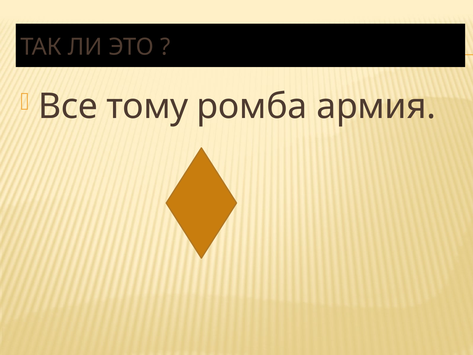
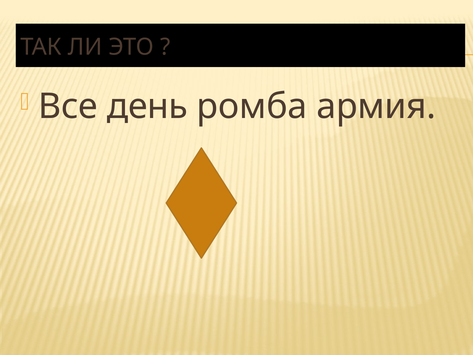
тому: тому -> день (147, 106)
